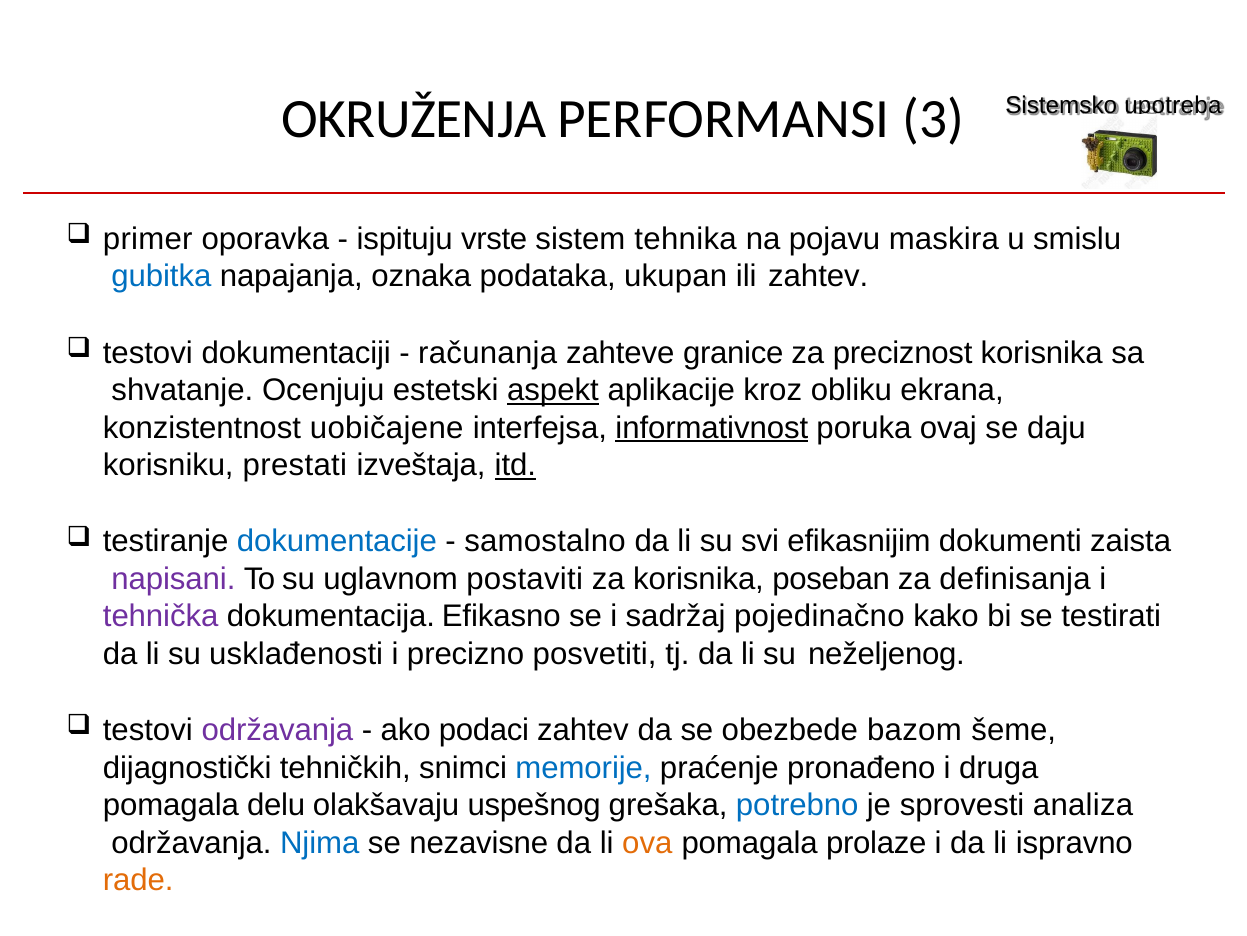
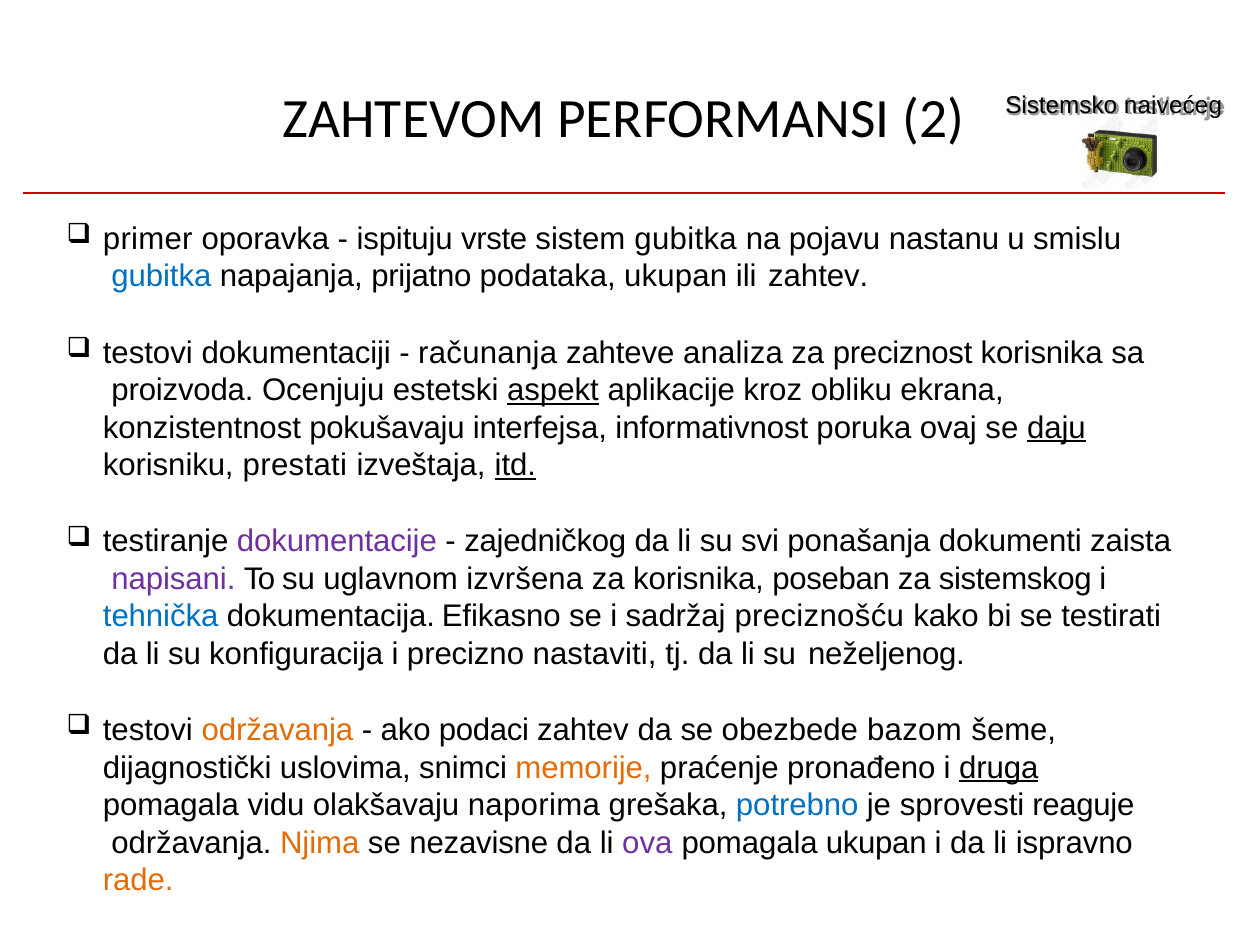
upotreba: upotreba -> najvećeg (1173, 106)
OKRUŽENJA: OKRUŽENJA -> ZAHTEVOM (413, 119)
3: 3 -> 2 (933, 119)
sistem tehnika: tehnika -> gubitka (686, 239)
maskira: maskira -> nastanu (944, 239)
oznaka: oznaka -> prijatno (421, 276)
granice: granice -> analiza (733, 353)
shvatanje: shvatanje -> proizvoda (182, 390)
uobičajene: uobičajene -> pokušavaju (387, 427)
informativnost underline: present -> none (712, 427)
daju underline: none -> present (1056, 427)
dokumentacije colour: blue -> purple (337, 541)
samostalno: samostalno -> zajedničkog (545, 541)
efikasnijim: efikasnijim -> ponašanja (859, 541)
postaviti: postaviti -> izvršena (525, 579)
definisanja: definisanja -> sistemskog (1015, 579)
tehnička colour: purple -> blue (161, 616)
pojedinačno: pojedinačno -> preciznošću (819, 616)
usklađenosti: usklađenosti -> konfiguracija (296, 653)
posvetiti: posvetiti -> nastaviti (595, 653)
održavanja colour: purple -> orange (277, 730)
tehničkih: tehničkih -> uslovima (345, 767)
memorije colour: blue -> orange (584, 767)
druga underline: none -> present (999, 767)
delu: delu -> vidu (276, 805)
uspešnog: uspešnog -> naporima (534, 805)
analiza: analiza -> reaguje (1083, 805)
Njima colour: blue -> orange (320, 842)
ova colour: orange -> purple (647, 842)
pomagala prolaze: prolaze -> ukupan (876, 842)
